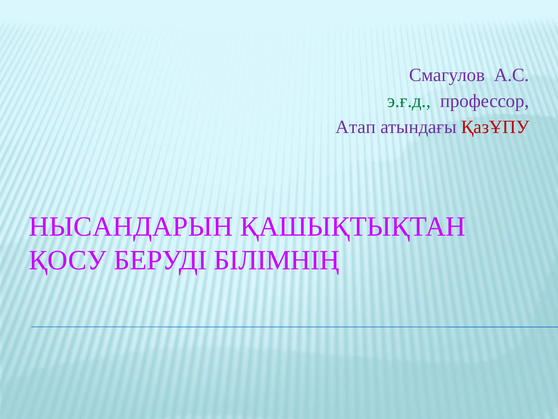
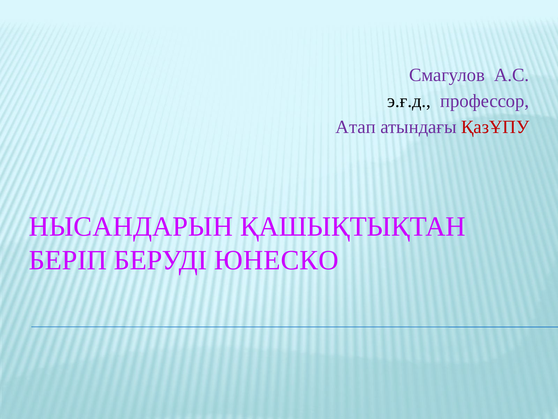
э.ғ.д colour: green -> black (409, 101)
ҚОСУ: ҚОСУ -> БЕРІП (68, 260)
БІЛІМНІҢ: БІЛІМНІҢ -> ЮНЕСКО (276, 260)
